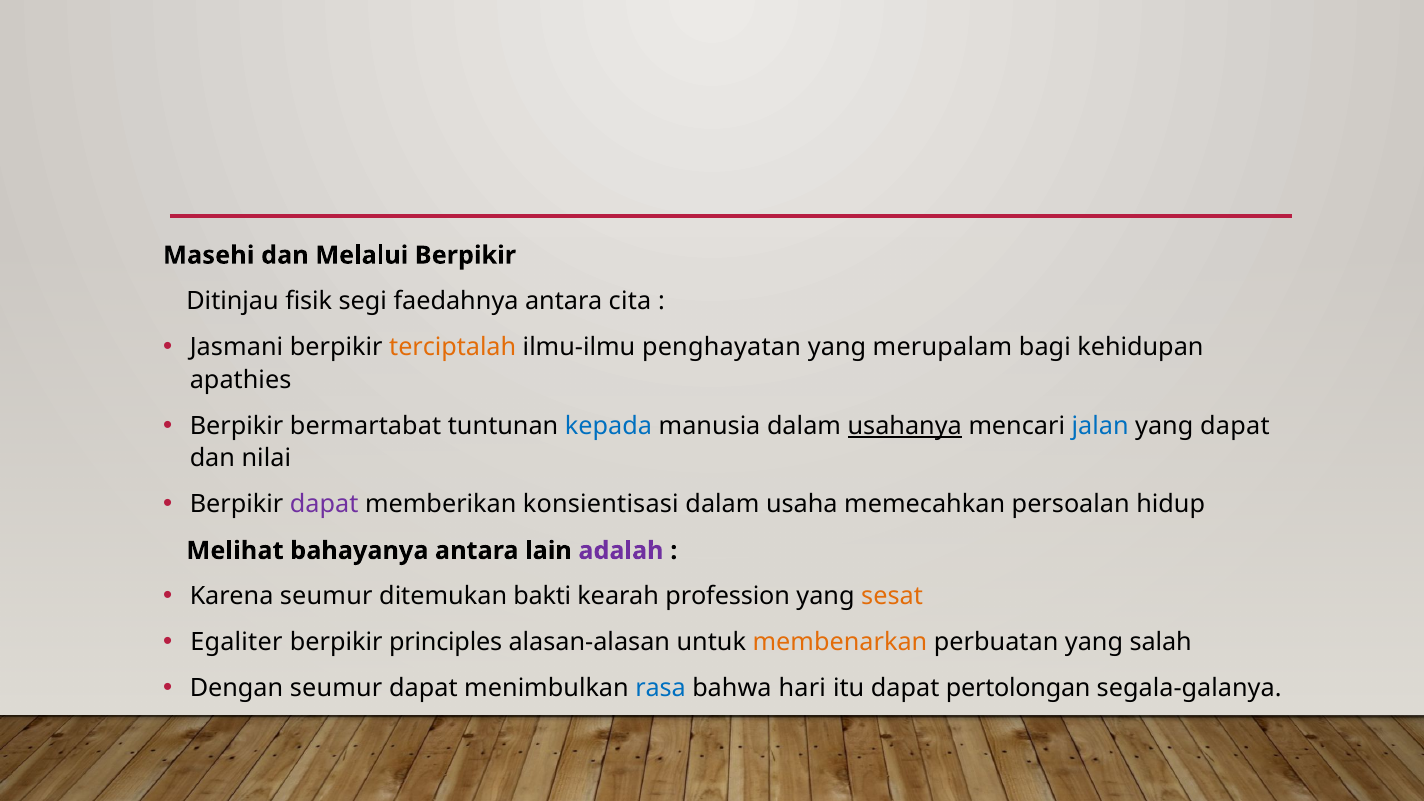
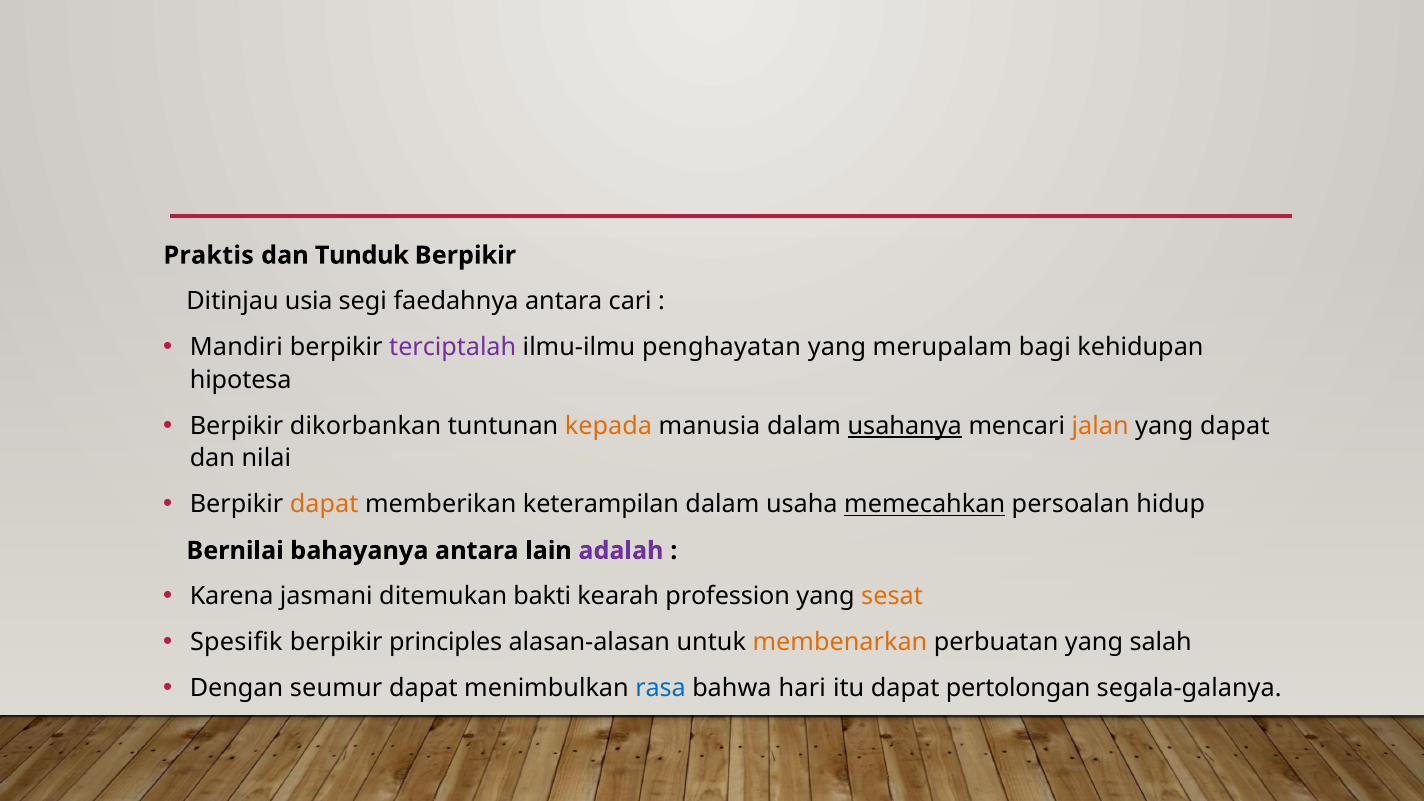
Masehi: Masehi -> Praktis (209, 255)
Melalui: Melalui -> Tunduk (362, 255)
fisik: fisik -> usia (309, 301)
cita: cita -> cari (630, 301)
Jasmani: Jasmani -> Mandiri (236, 347)
terciptalah colour: orange -> purple (453, 347)
apathies: apathies -> hipotesa (241, 380)
bermartabat: bermartabat -> dikorbankan (366, 426)
kepada colour: blue -> orange (608, 426)
jalan colour: blue -> orange (1100, 426)
dapat colour: purple -> orange (324, 505)
konsientisasi: konsientisasi -> keterampilan (601, 505)
memecahkan underline: none -> present (925, 505)
Melihat: Melihat -> Bernilai (235, 551)
Karena seumur: seumur -> jasmani (326, 597)
Egaliter: Egaliter -> Spesifik (236, 643)
